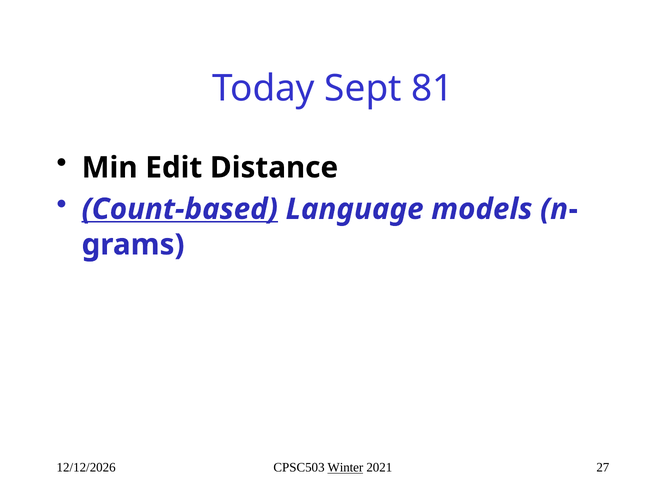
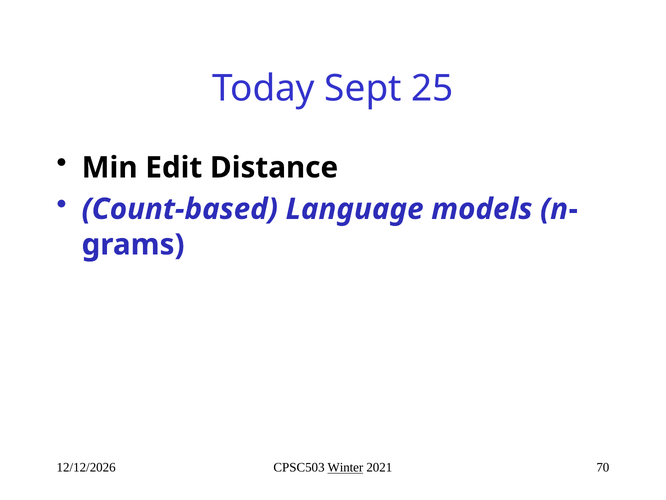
81: 81 -> 25 (432, 89)
Count-based underline: present -> none (180, 209)
27: 27 -> 70 (603, 467)
